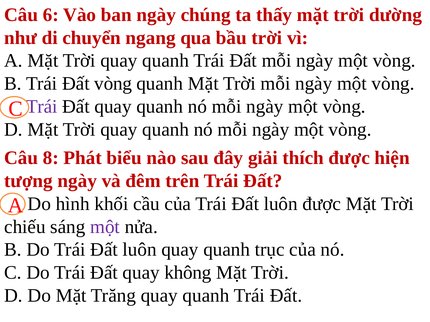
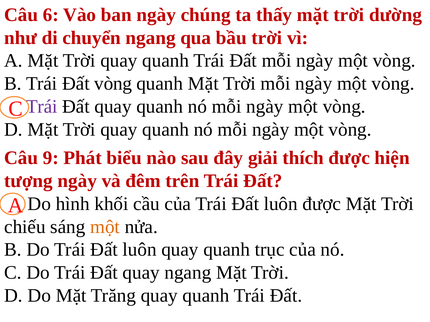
8: 8 -> 9 (51, 158)
một colour: purple -> orange (105, 227)
quay không: không -> ngang (188, 273)
